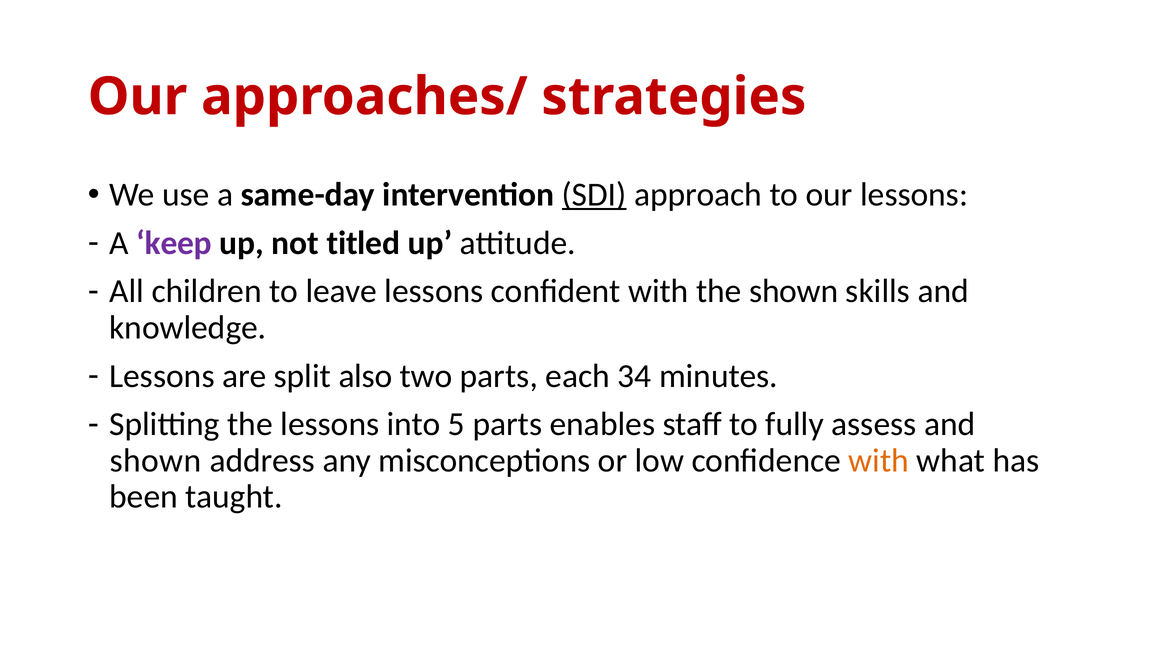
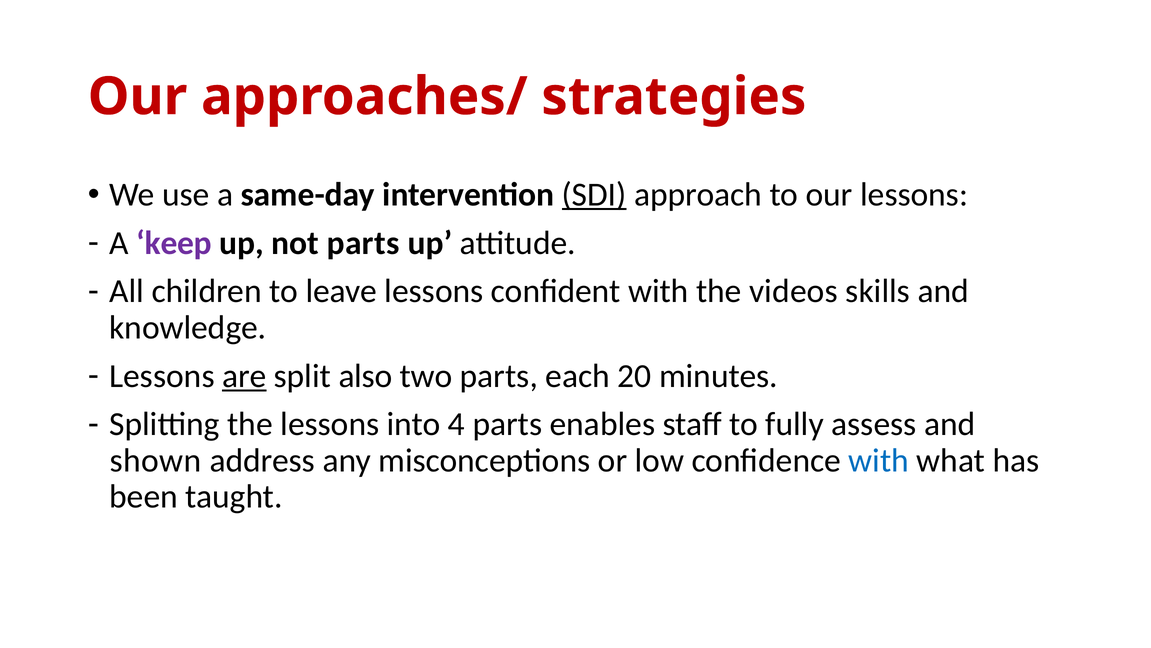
not titled: titled -> parts (363, 243)
the shown: shown -> videos (793, 291)
are underline: none -> present (244, 376)
34: 34 -> 20 (634, 376)
5: 5 -> 4 (456, 424)
with colour: orange -> blue (879, 460)
